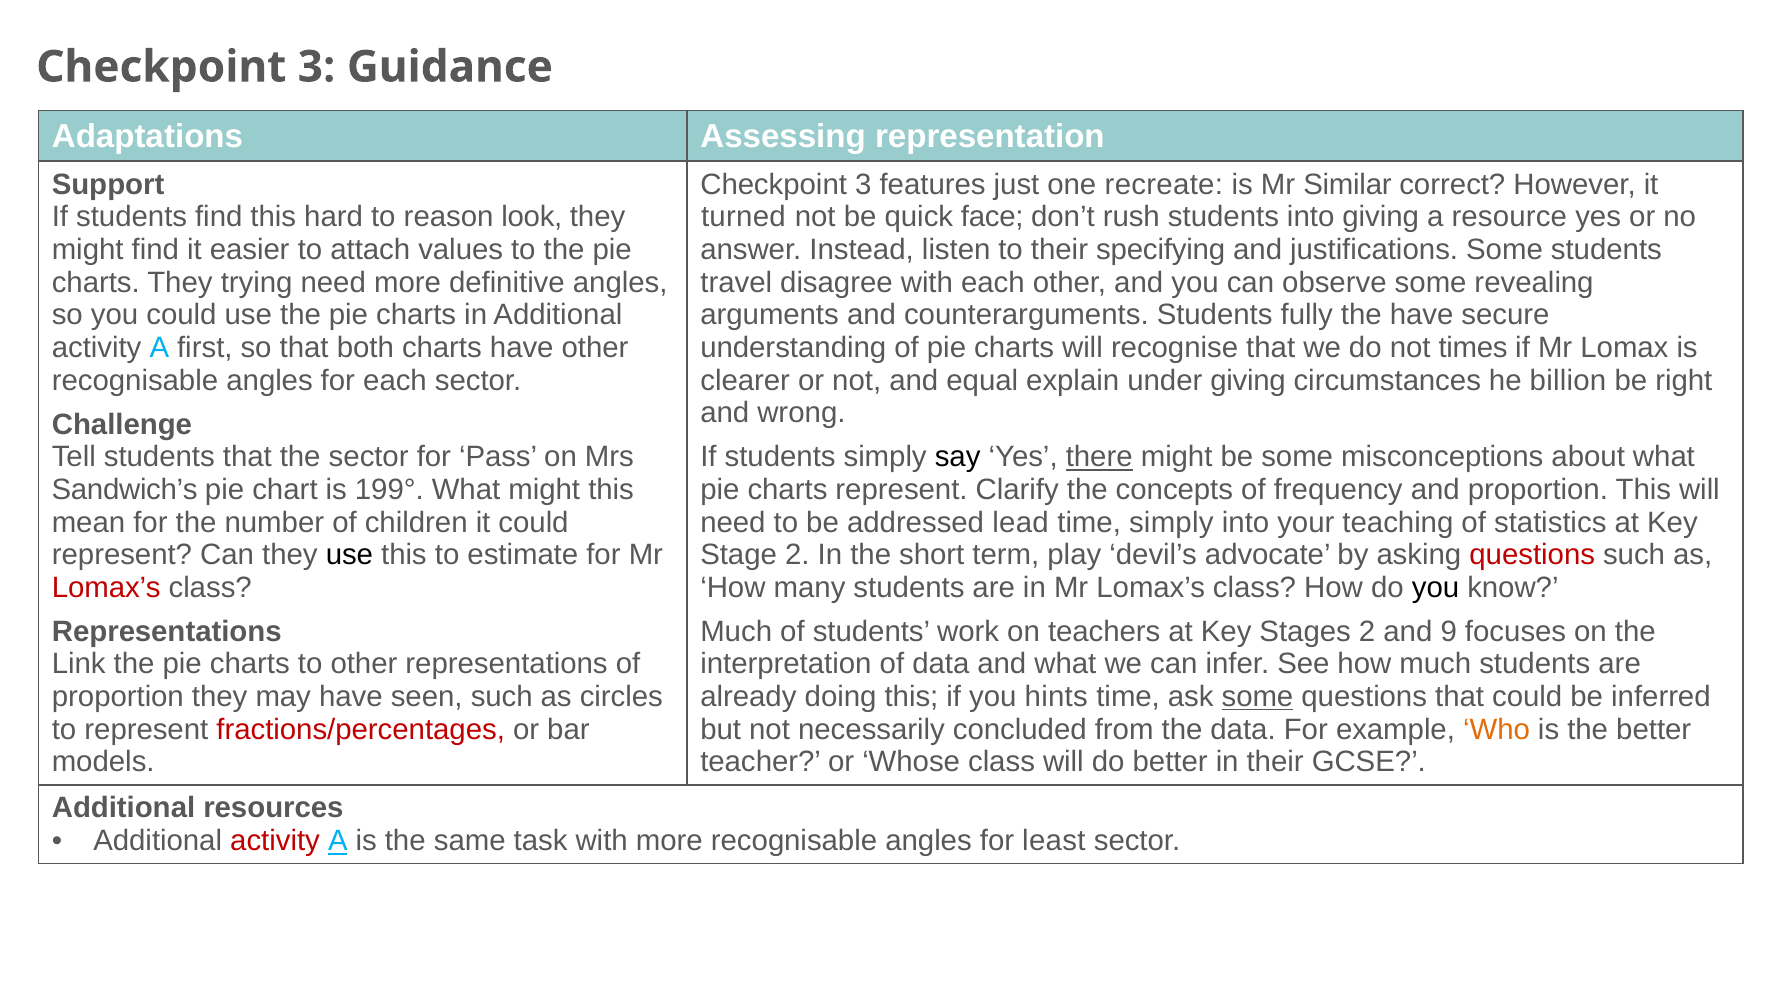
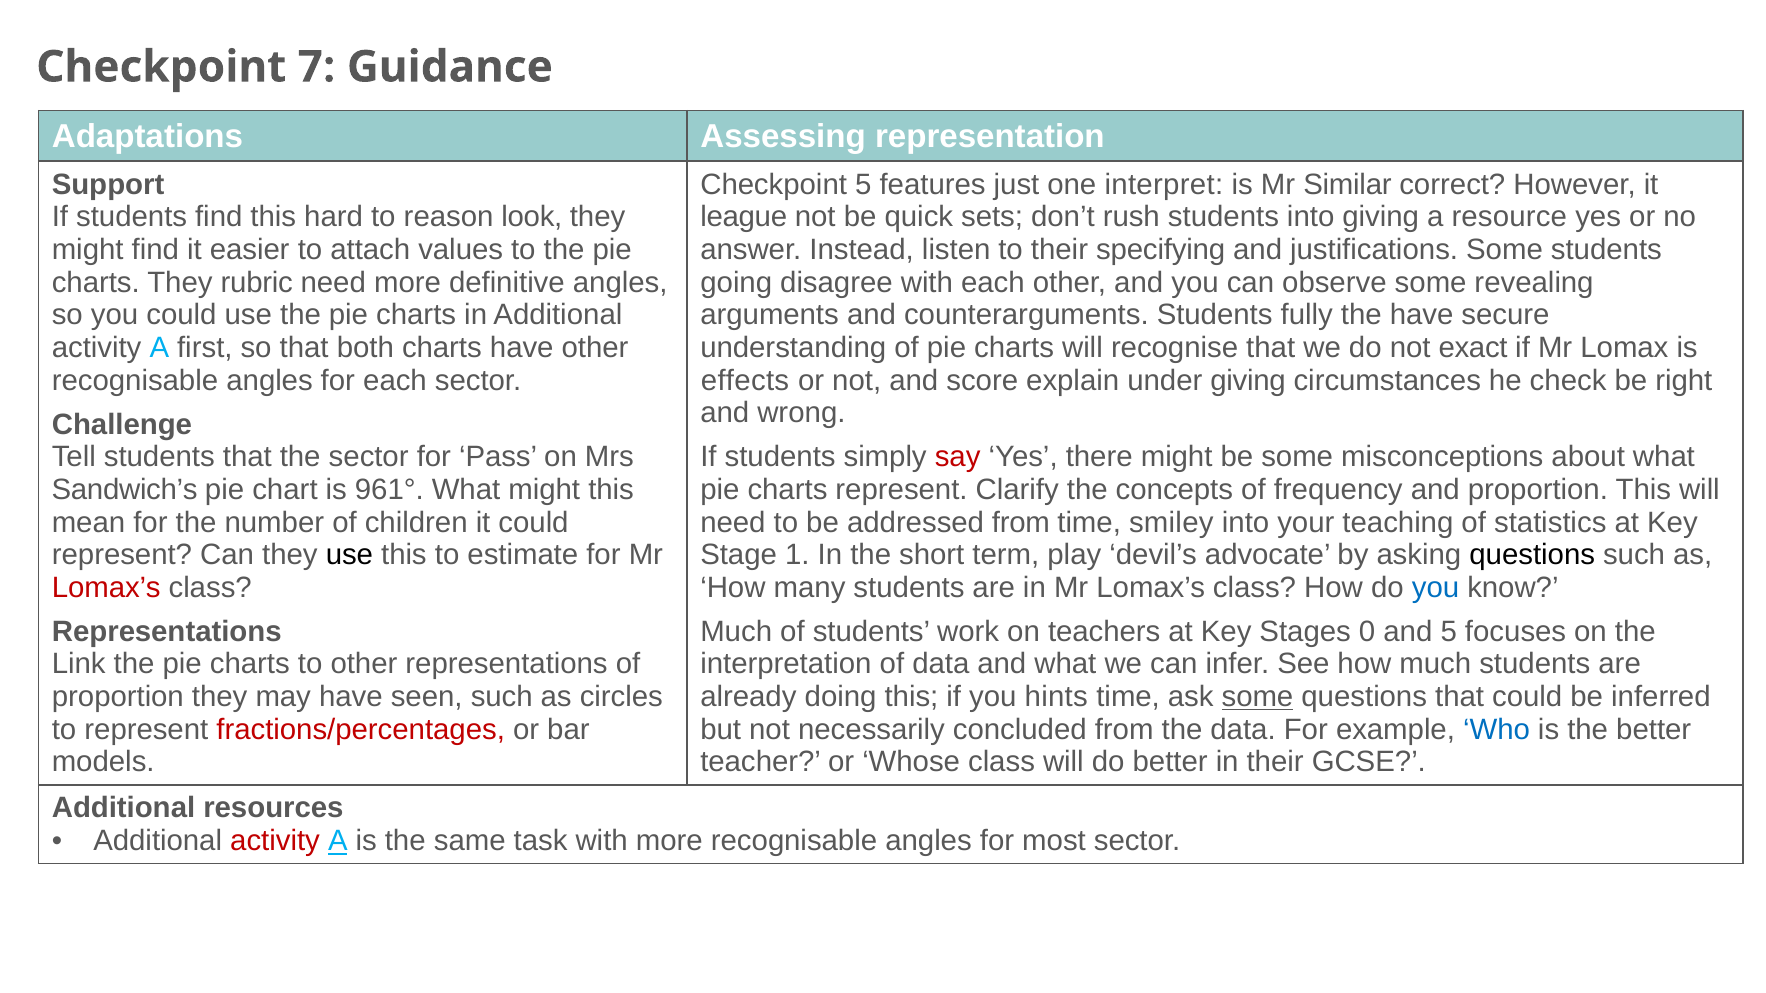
3: 3 -> 7 (317, 67)
3: 3 -> 5 (863, 185)
recreate: recreate -> interpret (1164, 185)
turned: turned -> league (744, 217)
face: face -> sets (992, 217)
trying: trying -> rubric (257, 283)
travel: travel -> going (736, 283)
times: times -> exact (1473, 348)
clearer: clearer -> effects (745, 381)
equal: equal -> score (982, 381)
billion: billion -> check (1568, 381)
say colour: black -> red (958, 457)
there underline: present -> none (1099, 457)
199°: 199° -> 961° (389, 490)
addressed lead: lead -> from (1021, 523)
time simply: simply -> smiley (1171, 523)
Stage 2: 2 -> 1 (797, 555)
questions colour: red -> black (1532, 555)
you colour: black -> blue (1436, 588)
Stages 2: 2 -> 0 (1367, 632)
and 9: 9 -> 5 (1449, 632)
Who colour: orange -> blue (1496, 730)
least: least -> most (1054, 841)
